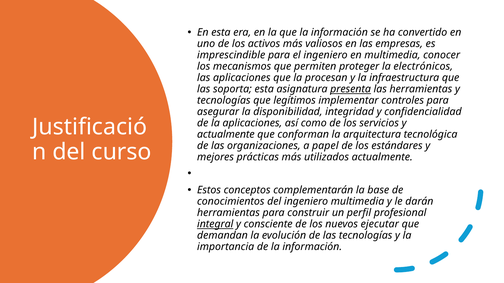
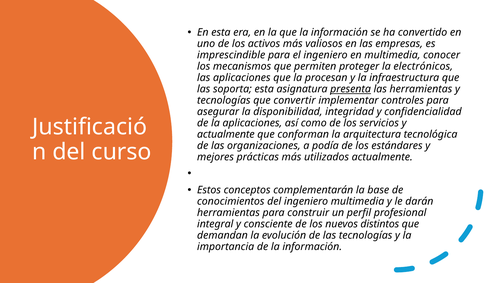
legítimos: legítimos -> convertir (295, 101)
papel: papel -> podía (325, 146)
integral underline: present -> none (215, 225)
ejecutar: ejecutar -> distintos (380, 225)
